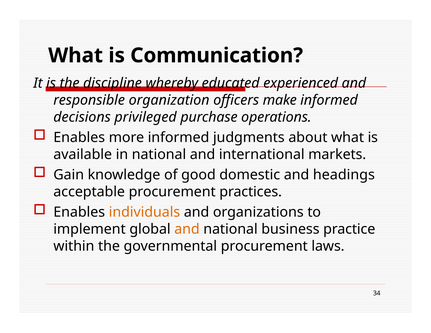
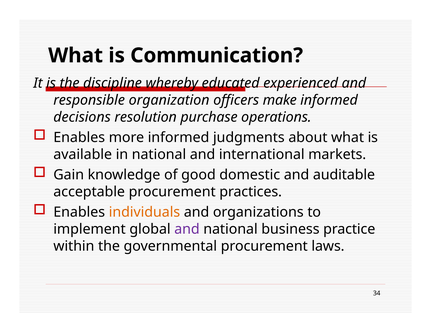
privileged: privileged -> resolution (146, 117)
headings: headings -> auditable (344, 175)
and colour: orange -> purple (187, 229)
